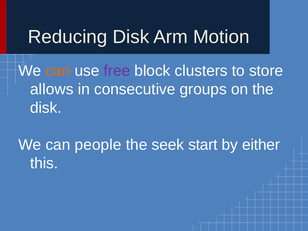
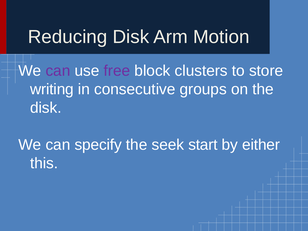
can colour: orange -> purple (58, 71)
allows: allows -> writing (52, 89)
people: people -> specify (98, 145)
